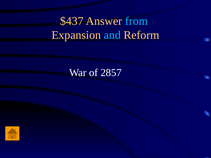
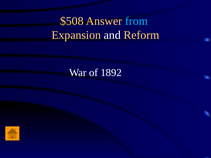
$437: $437 -> $508 (72, 21)
and colour: light blue -> white (112, 35)
2857: 2857 -> 1892 (111, 73)
